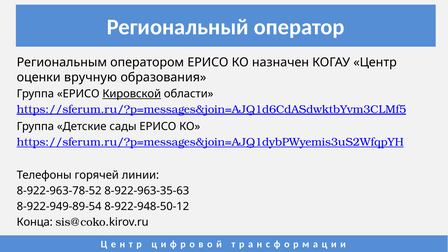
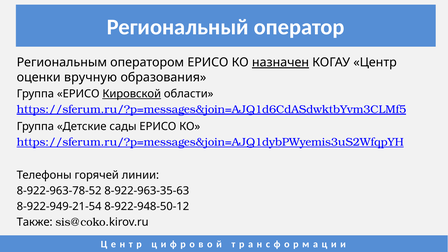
назначен underline: none -> present (281, 62)
8-922-949-89-54: 8-922-949-89-54 -> 8-922-949-21-54 (59, 206)
Конца: Конца -> Также (35, 222)
